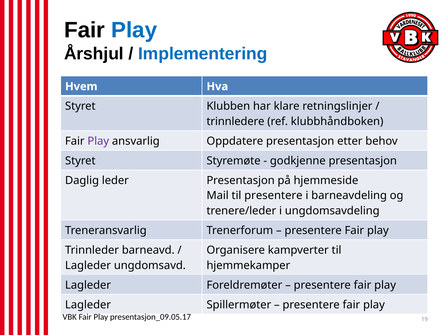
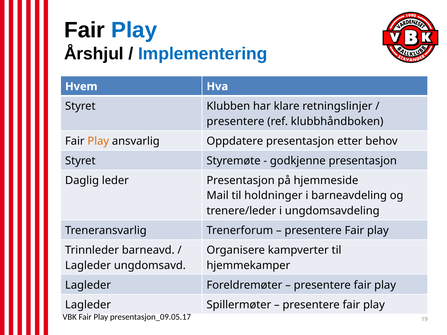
trinnledere: trinnledere -> presentere (235, 121)
Play colour: purple -> orange (98, 141)
til presentere: presentere -> holdninger (273, 196)
